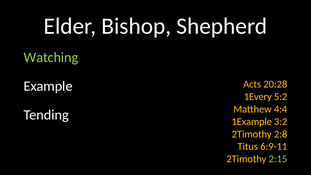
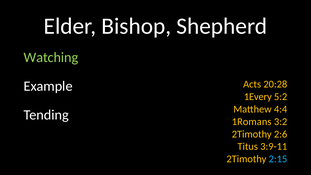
1Example: 1Example -> 1Romans (252, 122)
2:8: 2:8 -> 2:6 (281, 134)
6:9-11: 6:9-11 -> 3:9-11 (274, 146)
2:15 colour: light green -> light blue (278, 159)
